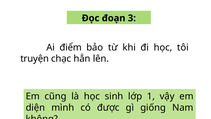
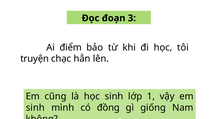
diện: diện -> sinh (35, 107)
được: được -> đồng (108, 107)
